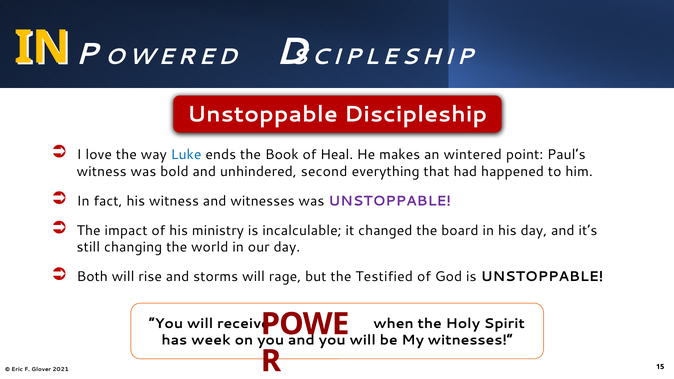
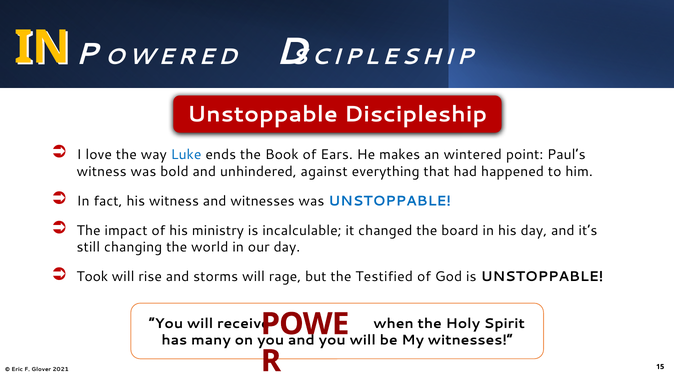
Heal: Heal -> Ears (337, 155)
second: second -> against (324, 172)
UNSTOPPABLE colour: purple -> blue (390, 201)
Both: Both -> Took (92, 277)
week: week -> many (211, 340)
